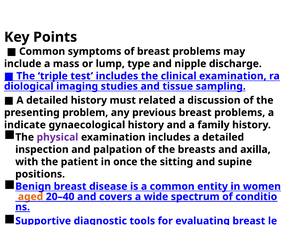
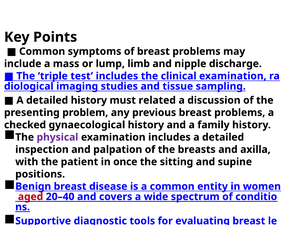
type: type -> limb (139, 64)
indicate: indicate -> checked (25, 125)
aged colour: orange -> red (31, 197)
